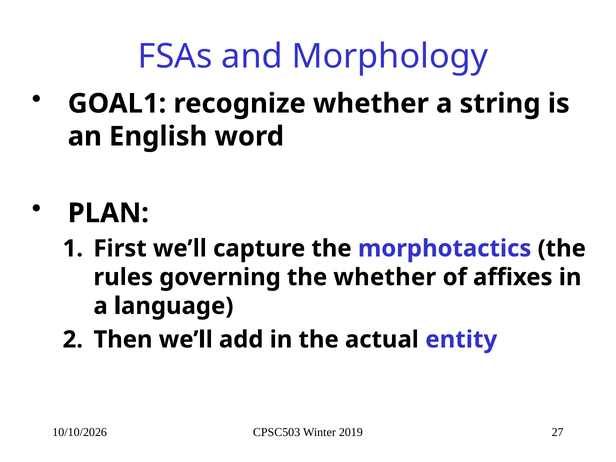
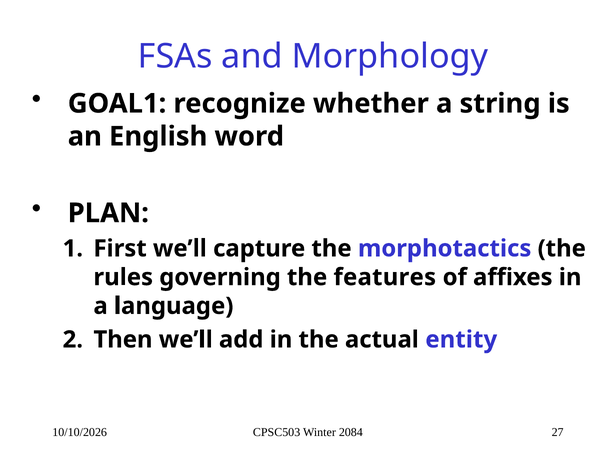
the whether: whether -> features (385, 277)
2019: 2019 -> 2084 (351, 432)
